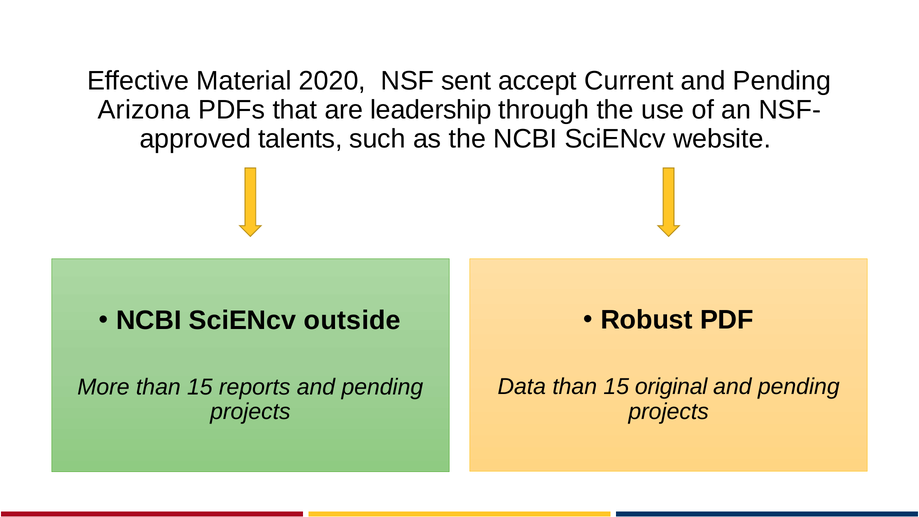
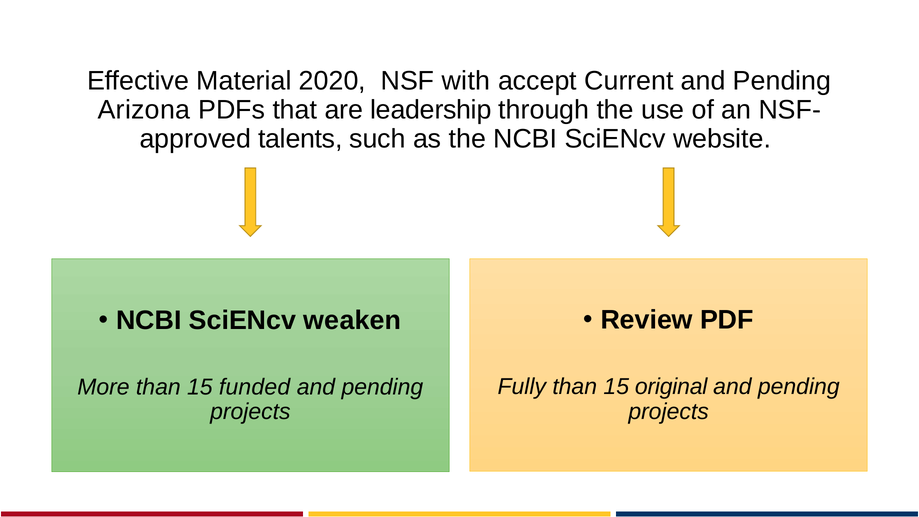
sent: sent -> with (466, 81)
Robust: Robust -> Review (647, 320)
outside: outside -> weaken (352, 320)
Data: Data -> Fully (522, 387)
reports: reports -> funded (255, 387)
